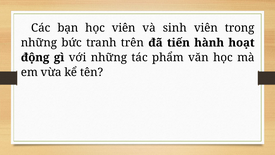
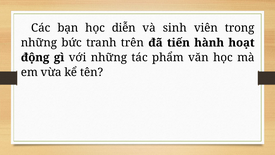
học viên: viên -> diễn (124, 28)
